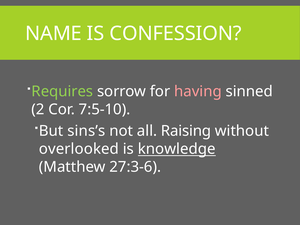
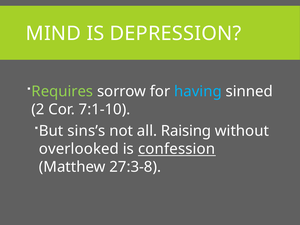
NAME: NAME -> MIND (53, 34)
CONFESSION: CONFESSION -> DEPRESSION (175, 34)
having colour: pink -> light blue (198, 92)
7:5-10: 7:5-10 -> 7:1-10 (105, 110)
knowledge: knowledge -> confession (177, 149)
27:3-6: 27:3-6 -> 27:3-8 (135, 167)
